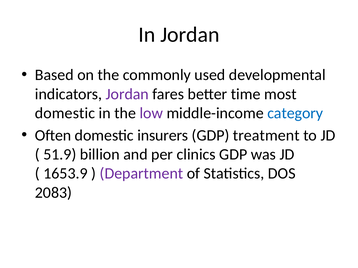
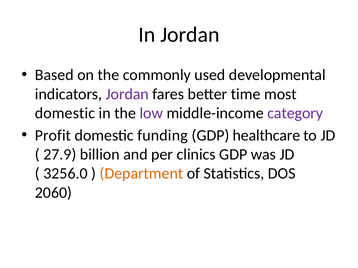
category colour: blue -> purple (295, 113)
Often: Often -> Profit (53, 136)
insurers: insurers -> funding (163, 136)
treatment: treatment -> healthcare (266, 136)
51.9: 51.9 -> 27.9 (60, 155)
1653.9: 1653.9 -> 3256.0 (65, 174)
Department colour: purple -> orange (141, 174)
2083: 2083 -> 2060 (53, 193)
